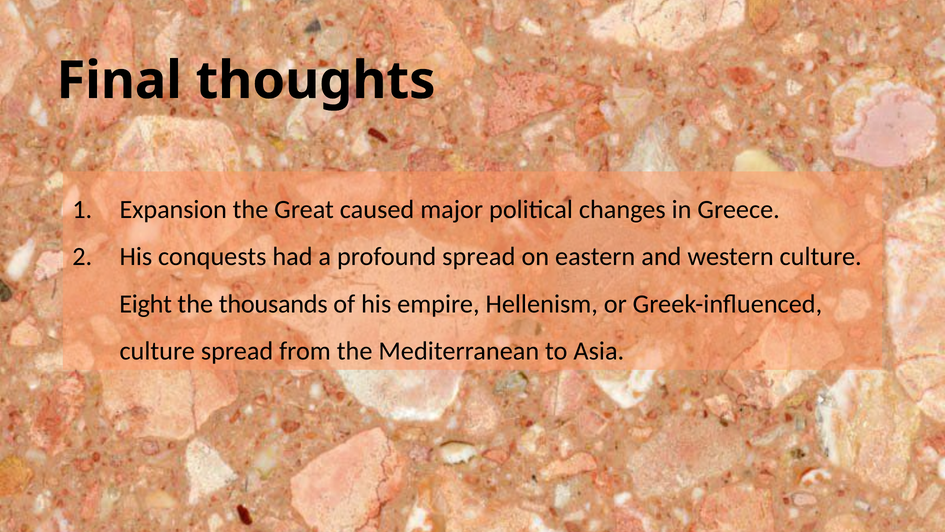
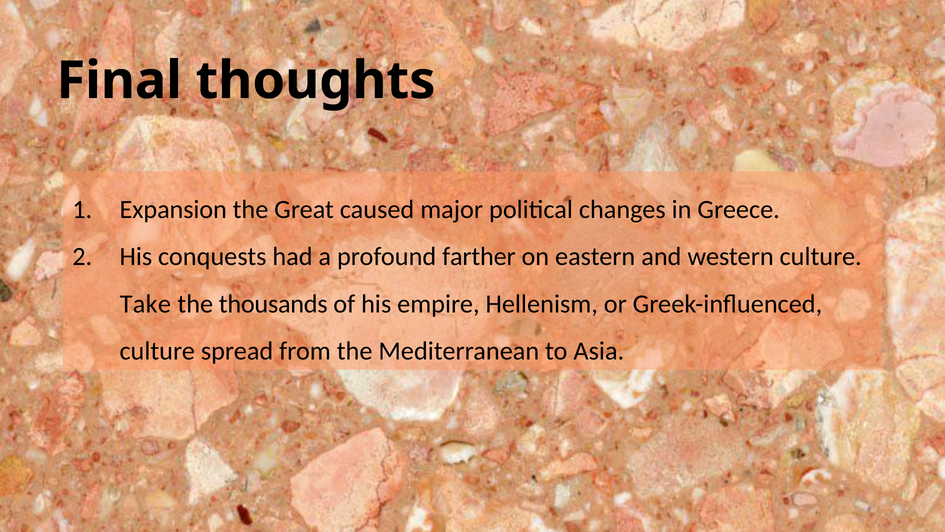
profound spread: spread -> farther (479, 256)
Eight: Eight -> Take (145, 304)
